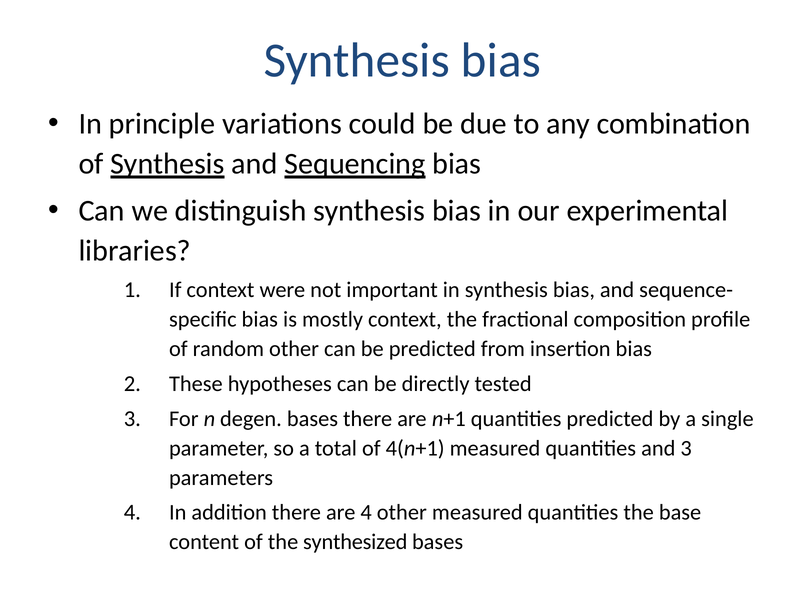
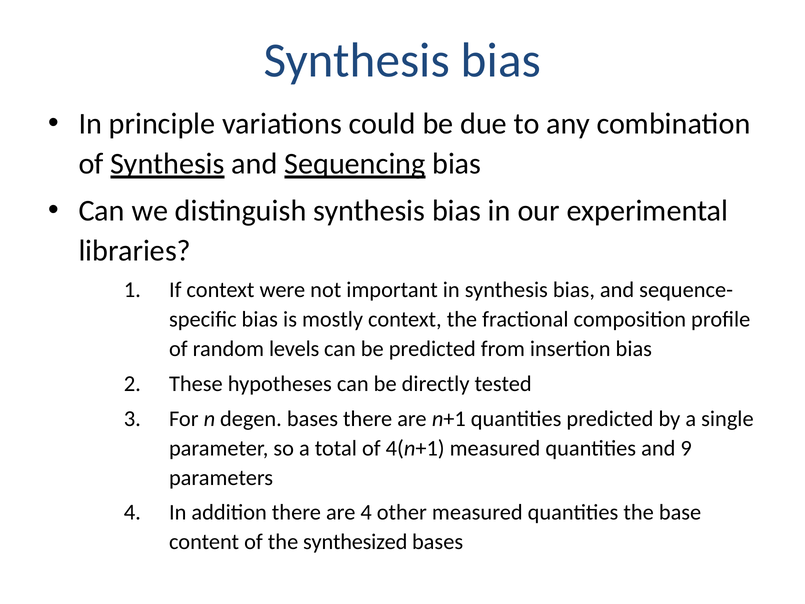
random other: other -> levels (294, 349)
and 3: 3 -> 9 (686, 448)
